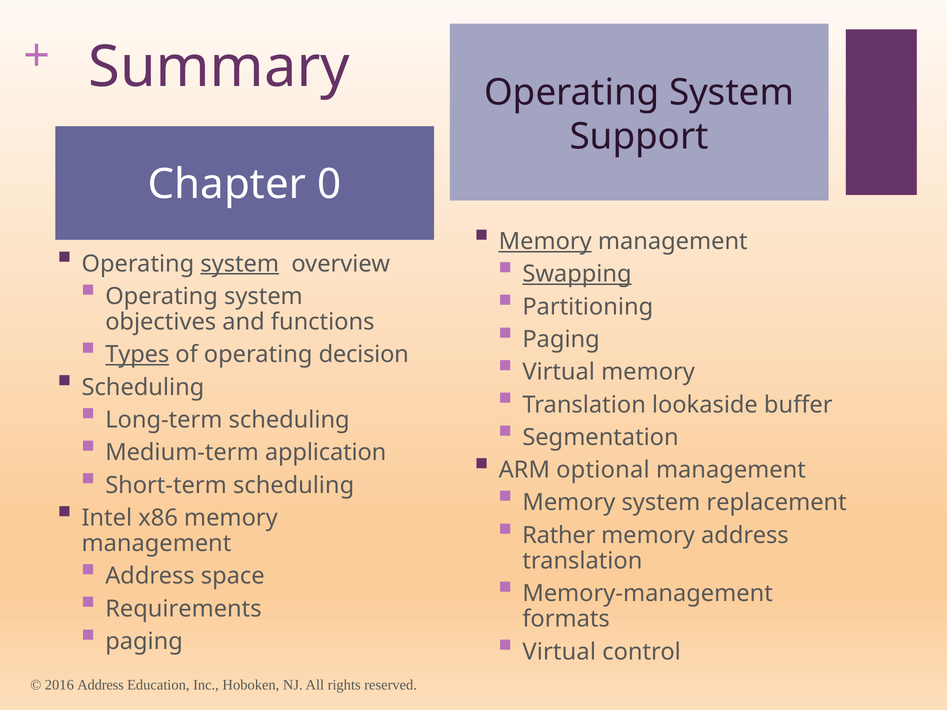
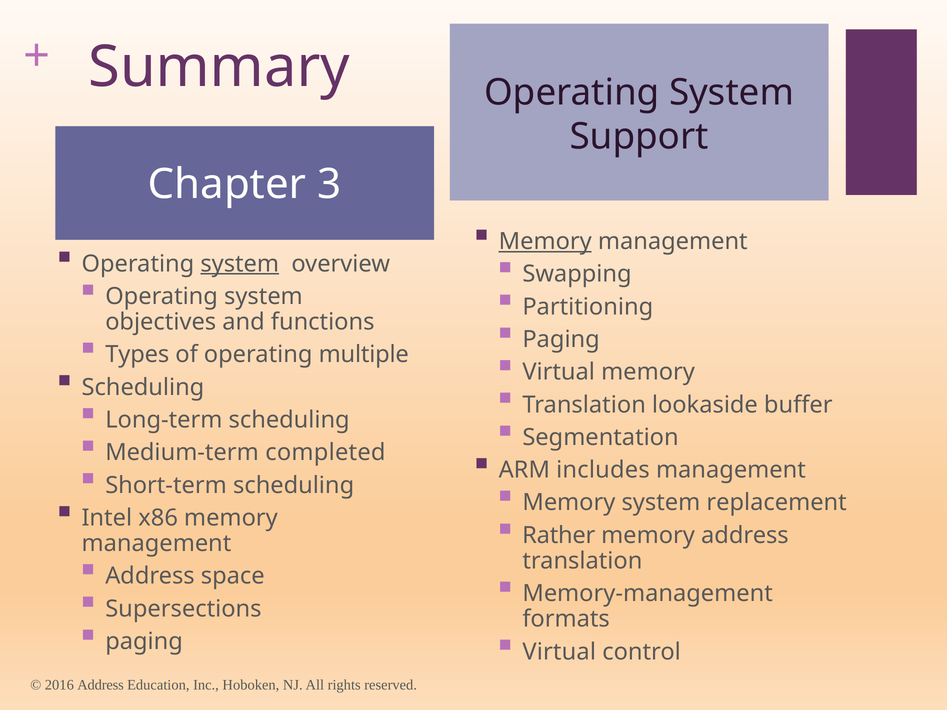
0: 0 -> 3 (329, 185)
Swapping underline: present -> none (577, 274)
Types underline: present -> none (137, 355)
decision: decision -> multiple (364, 355)
application: application -> completed (325, 453)
optional: optional -> includes (603, 470)
Requirements: Requirements -> Supersections (183, 609)
